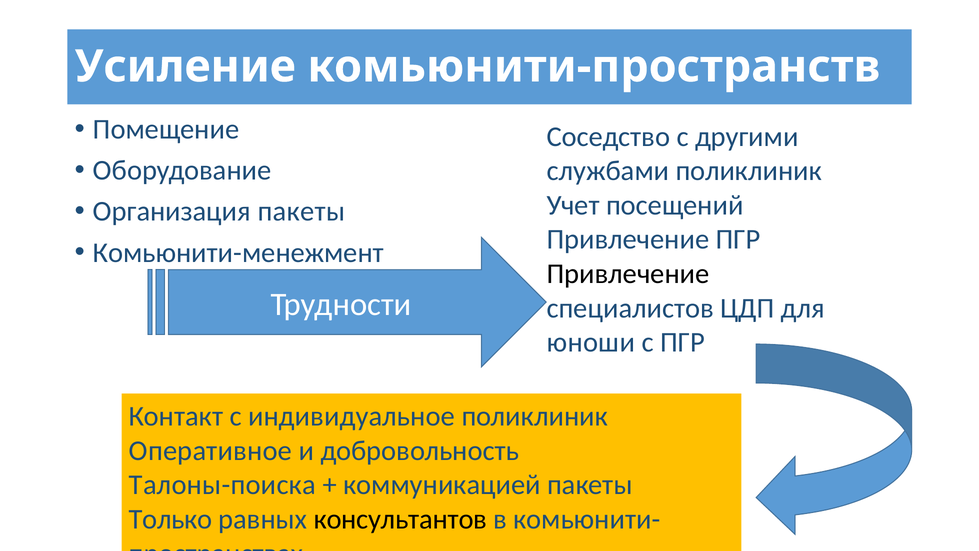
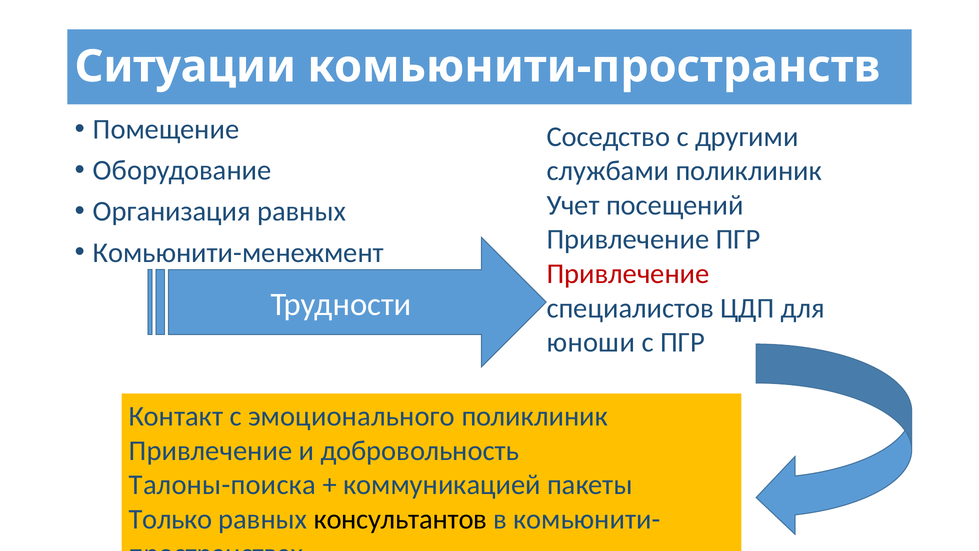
Усиление: Усиление -> Ситуации (185, 67)
Организация пакеты: пакеты -> равных (302, 211)
Привлечение colour: black -> red (628, 274)
индивидуальное: индивидуальное -> эмоционального (352, 416)
Оперативное: Оперативное -> Привлечение (211, 450)
